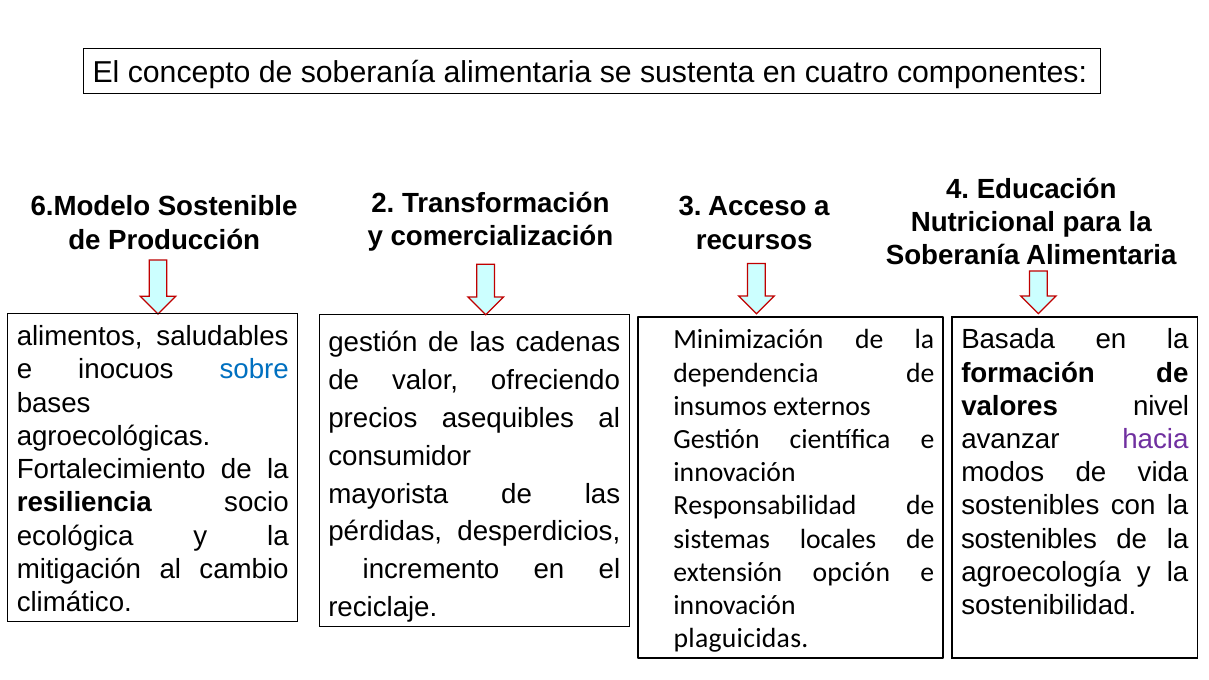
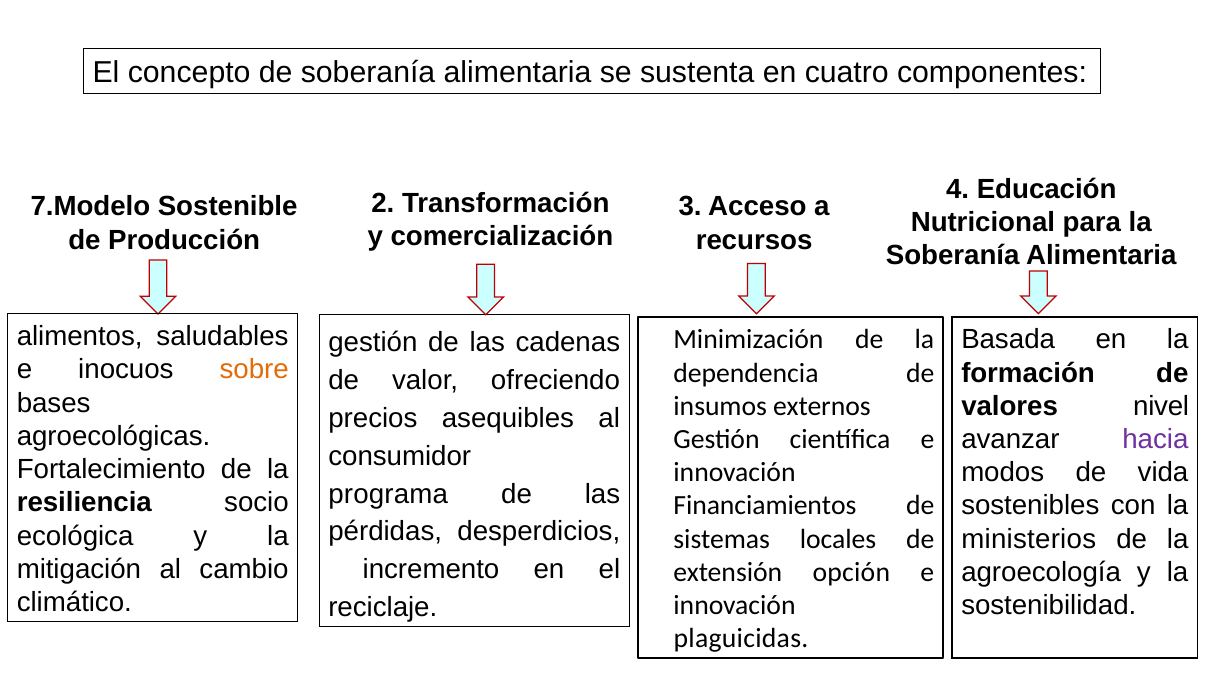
6.Modelo: 6.Modelo -> 7.Modelo (90, 207)
sobre colour: blue -> orange (254, 370)
mayorista: mayorista -> programa (388, 494)
Responsabilidad: Responsabilidad -> Financiamientos (765, 506)
sostenibles: sostenibles -> ministerios (1029, 539)
